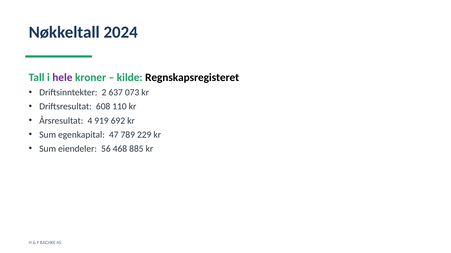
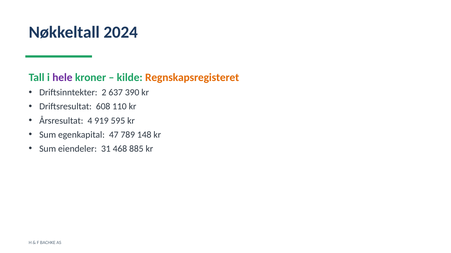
Regnskapsregisteret colour: black -> orange (192, 78)
073: 073 -> 390 (132, 93)
692: 692 -> 595 (118, 121)
229: 229 -> 148 (144, 135)
56: 56 -> 31 (106, 149)
